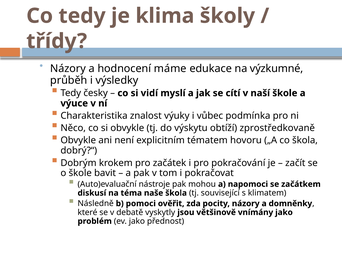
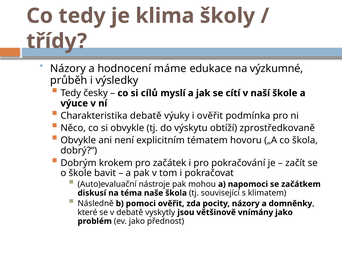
vidí: vidí -> cílů (149, 93)
Charakteristika znalost: znalost -> debatě (146, 116)
i vůbec: vůbec -> ověřit (210, 116)
